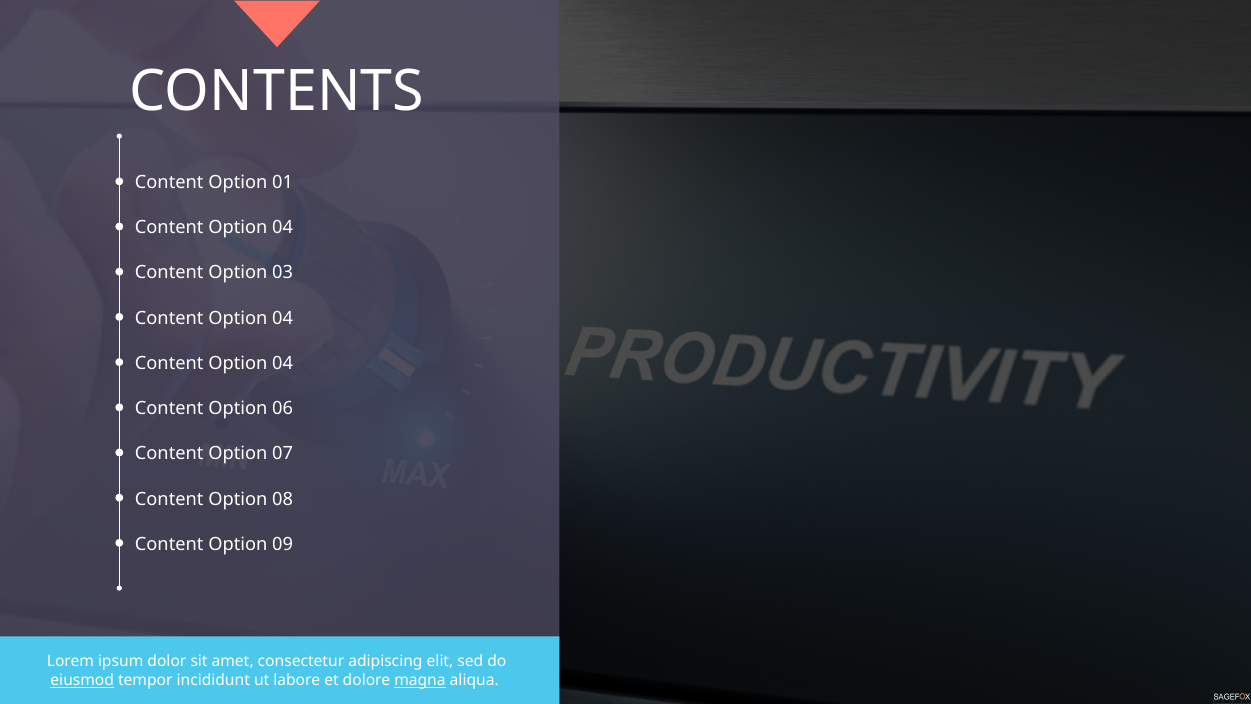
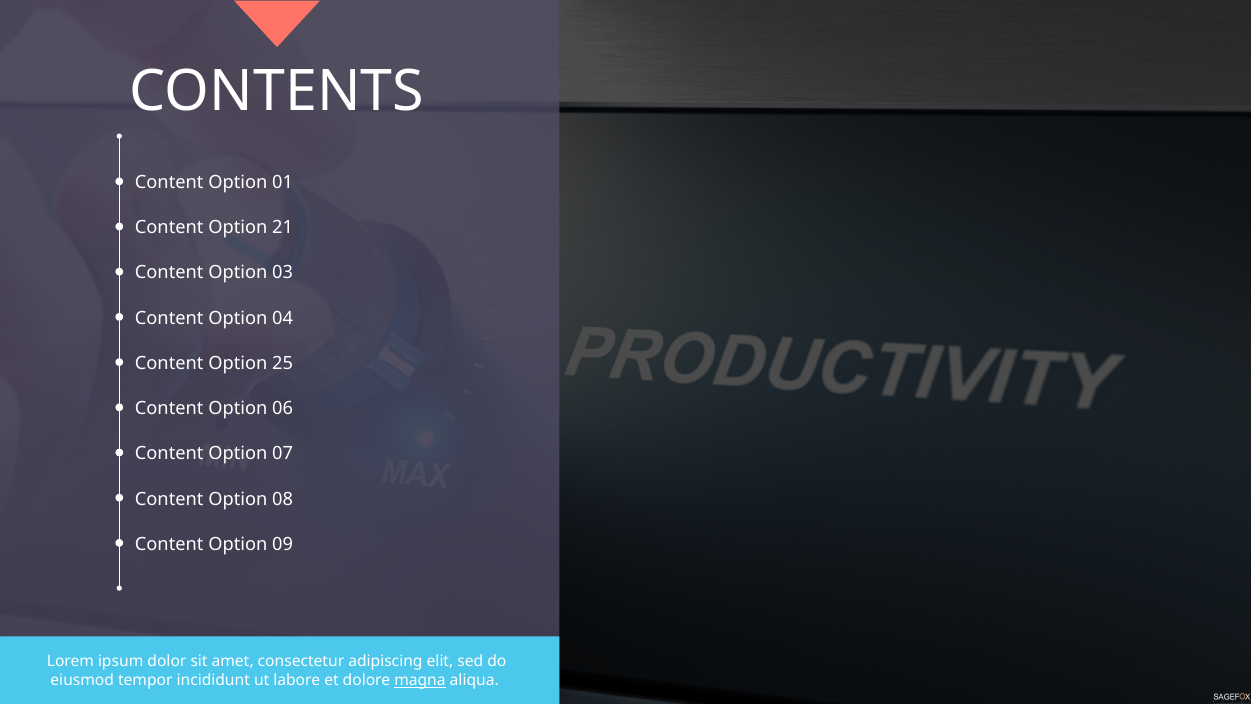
04: 04 -> 21 (283, 228)
04: 04 -> 25 (283, 364)
eiusmod underline: present -> none (82, 680)
